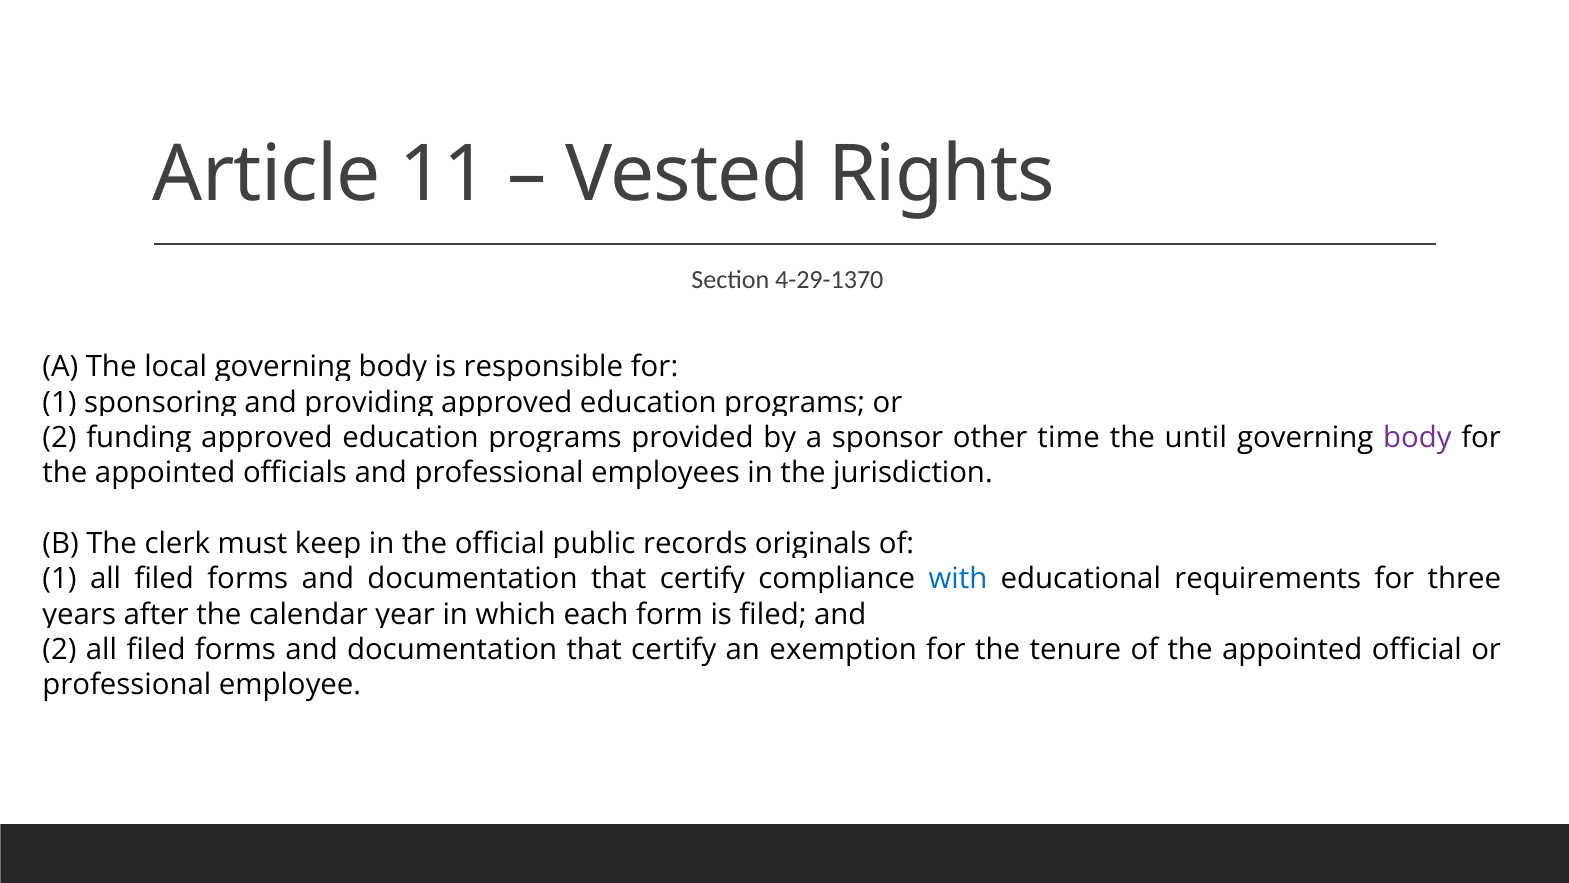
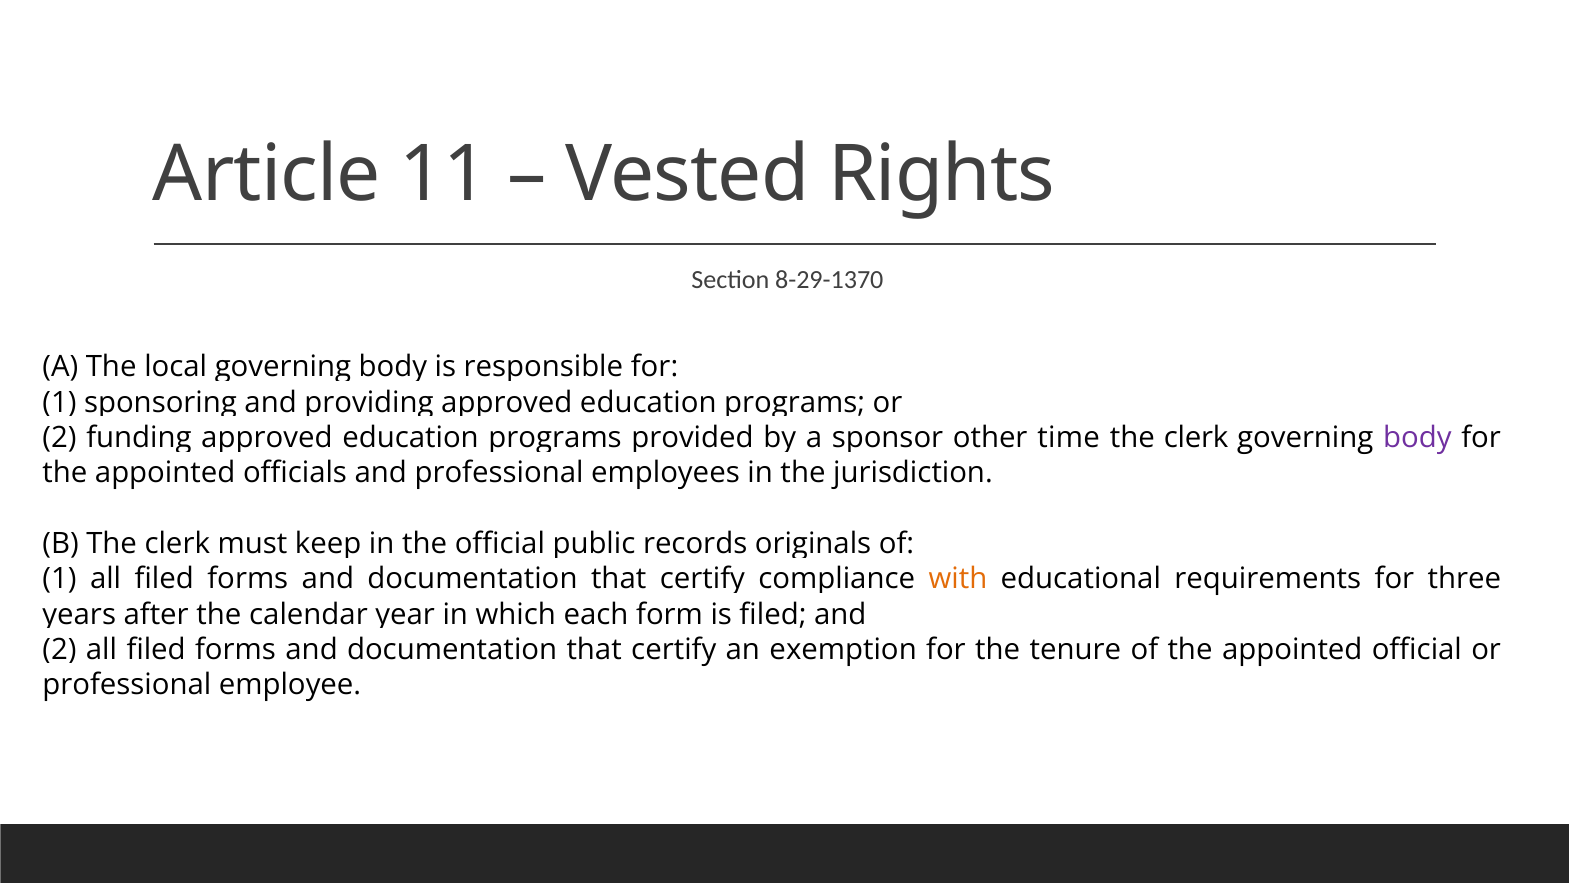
4-29-1370: 4-29-1370 -> 8-29-1370 (829, 279)
until: until -> clerk (1196, 438)
with colour: blue -> orange (958, 579)
